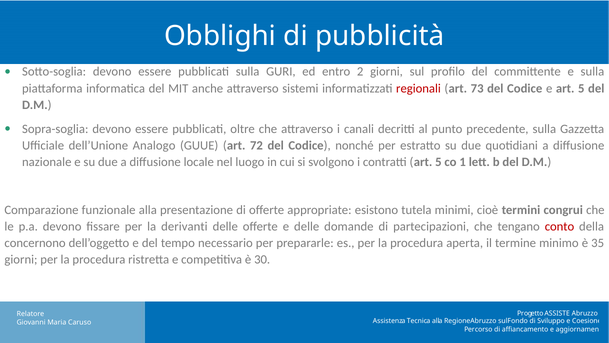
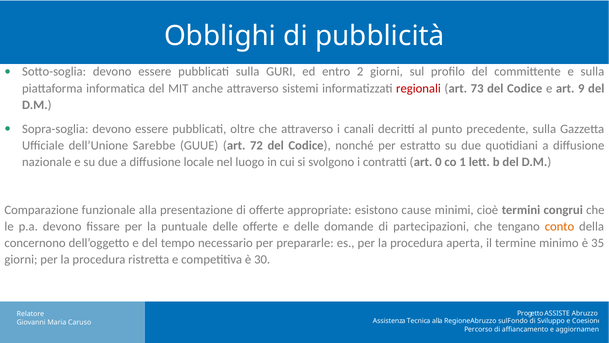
e art 5: 5 -> 9 (581, 88)
Analogo: Analogo -> Sarebbe (154, 145)
5: 5 -> 0 (438, 162)
tutela: tutela -> cause (416, 210)
derivanti: derivanti -> puntuale (184, 226)
conto colour: red -> orange (560, 226)
